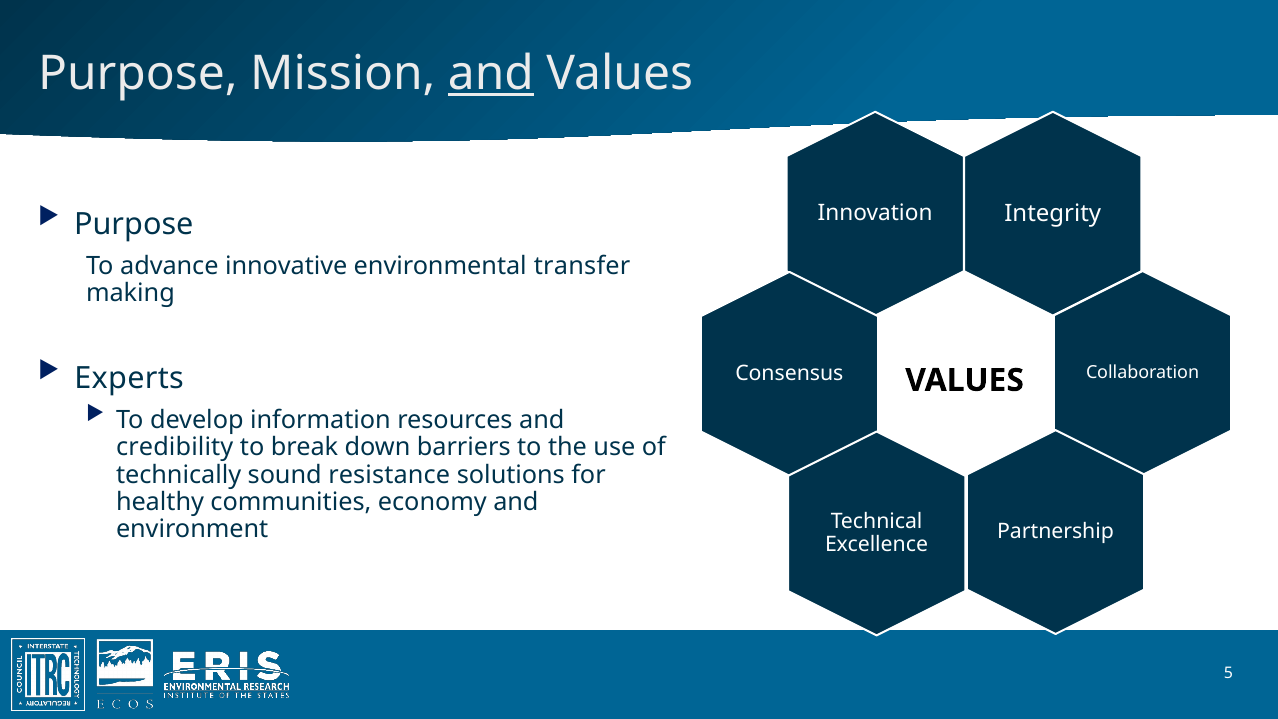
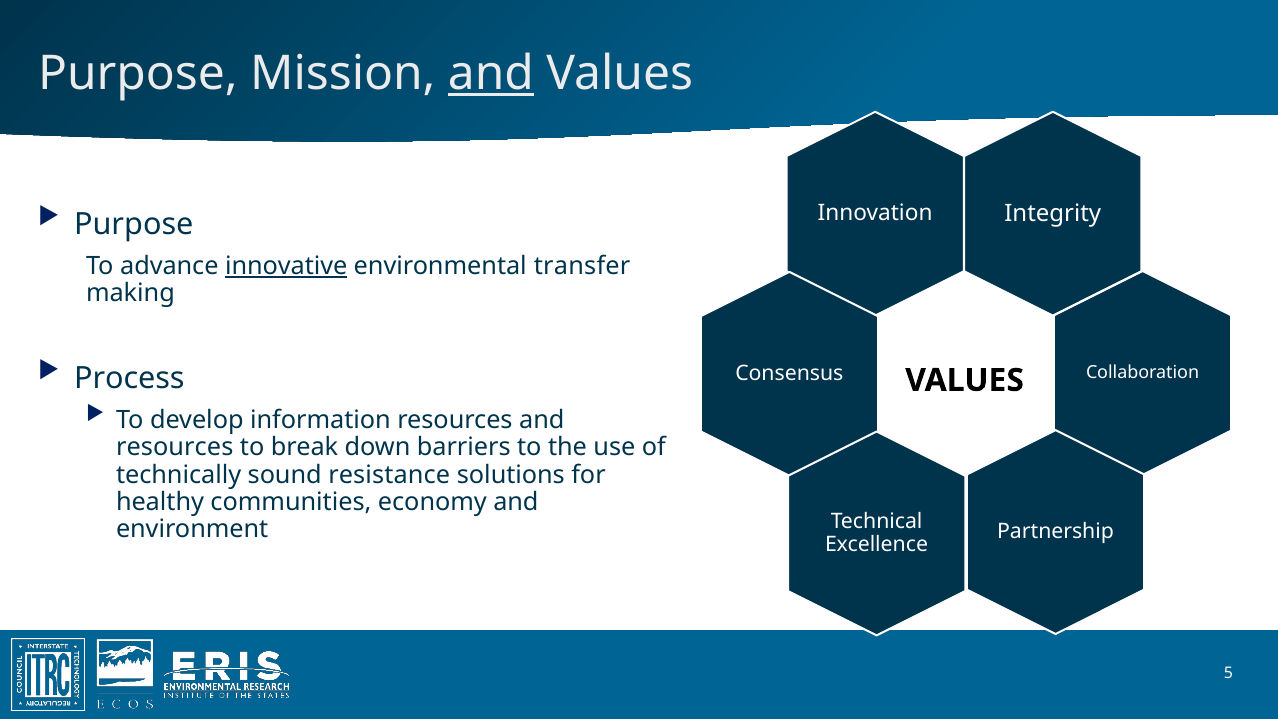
innovative underline: none -> present (286, 266)
Experts: Experts -> Process (129, 379)
credibility: credibility -> resources (175, 447)
